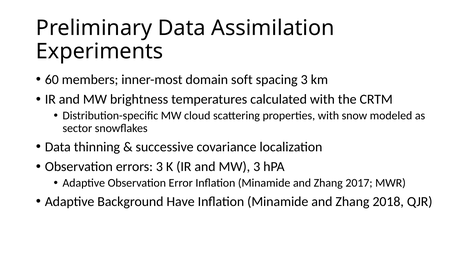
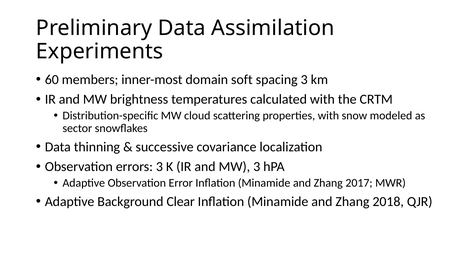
Have: Have -> Clear (181, 202)
